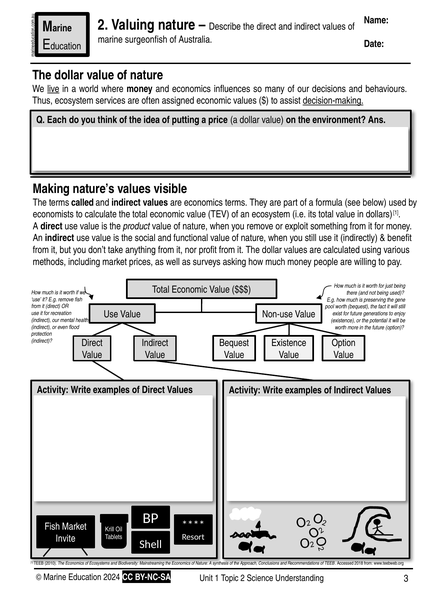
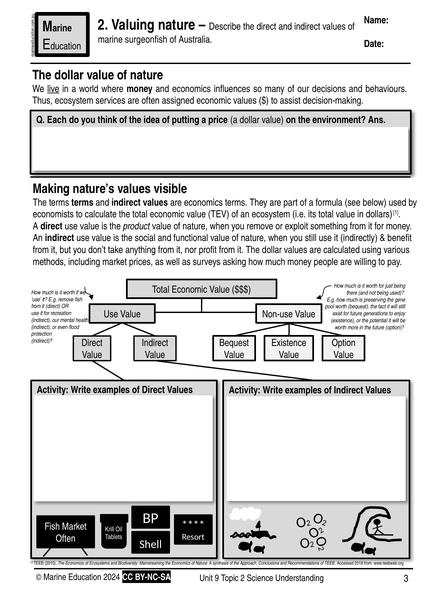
decision-making underline: present -> none (333, 101)
terms called: called -> terms (82, 203)
Invite: Invite -> Often (66, 539)
Unit 1: 1 -> 9 (217, 578)
